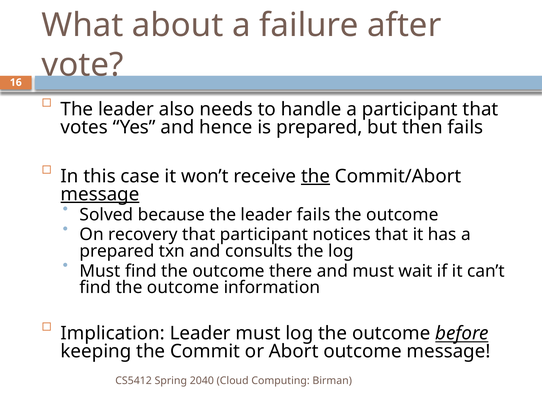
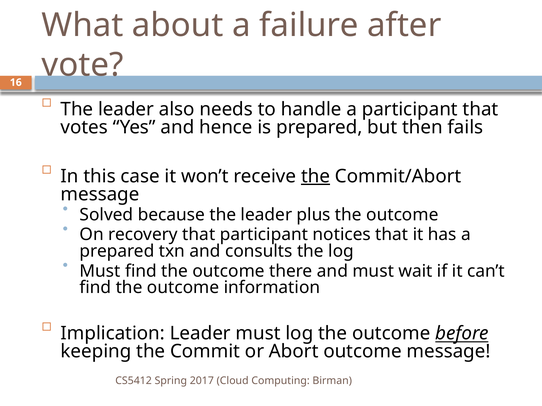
message underline: present -> none (100, 194)
leader fails: fails -> plus (314, 215)
2040: 2040 -> 2017 (202, 381)
